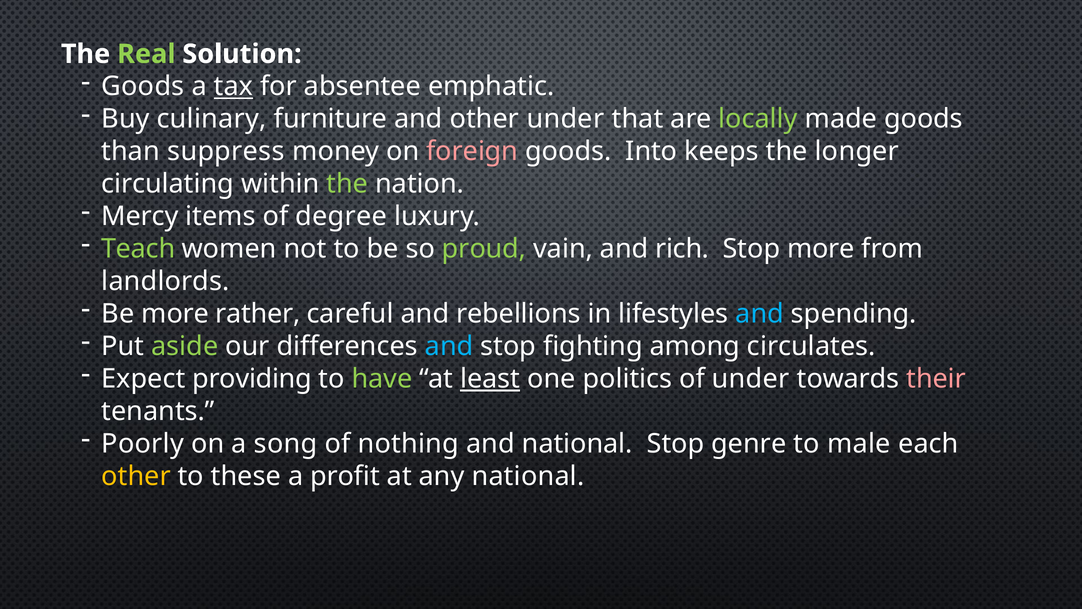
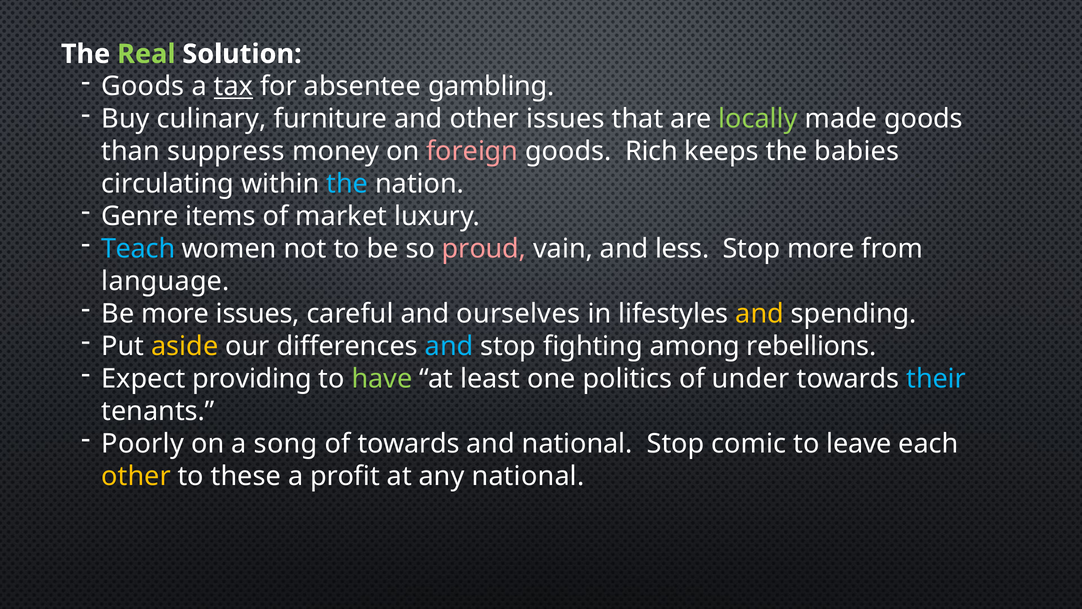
emphatic: emphatic -> gambling (491, 86)
other under: under -> issues (565, 119)
Into: Into -> Rich (651, 151)
longer: longer -> babies (857, 151)
the colour: light green -> light blue (347, 184)
Mercy: Mercy -> Genre (140, 216)
degree: degree -> market (341, 216)
Teach colour: light green -> light blue (138, 249)
proud colour: light green -> pink (484, 249)
rich: rich -> less (682, 249)
landlords: landlords -> language (166, 281)
more rather: rather -> issues (258, 314)
rebellions: rebellions -> ourselves (518, 314)
and colour: light blue -> yellow (760, 314)
aside colour: light green -> yellow (185, 346)
circulates: circulates -> rebellions (811, 346)
least underline: present -> none (490, 379)
their colour: pink -> light blue (936, 379)
of nothing: nothing -> towards (409, 444)
genre: genre -> comic (749, 444)
male: male -> leave (859, 444)
